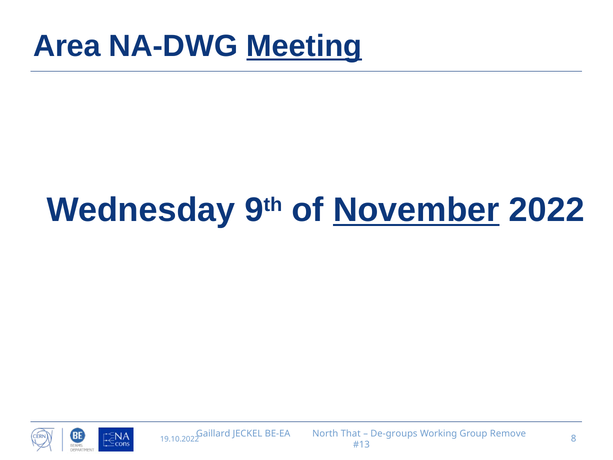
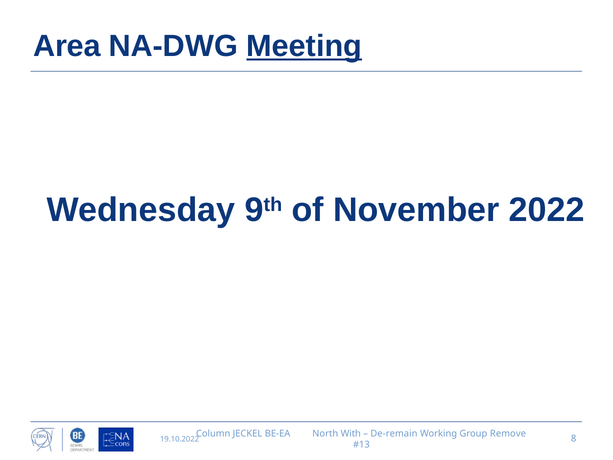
November underline: present -> none (416, 210)
Gaillard: Gaillard -> Column (213, 433)
That: That -> With (351, 433)
De-groups: De-groups -> De-remain (394, 433)
